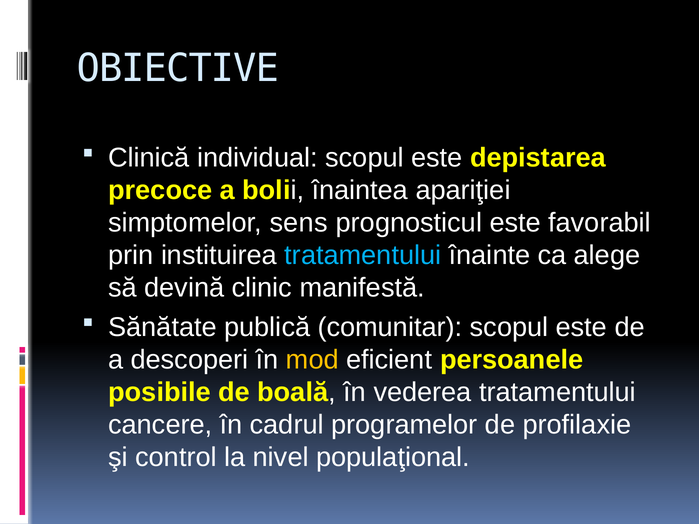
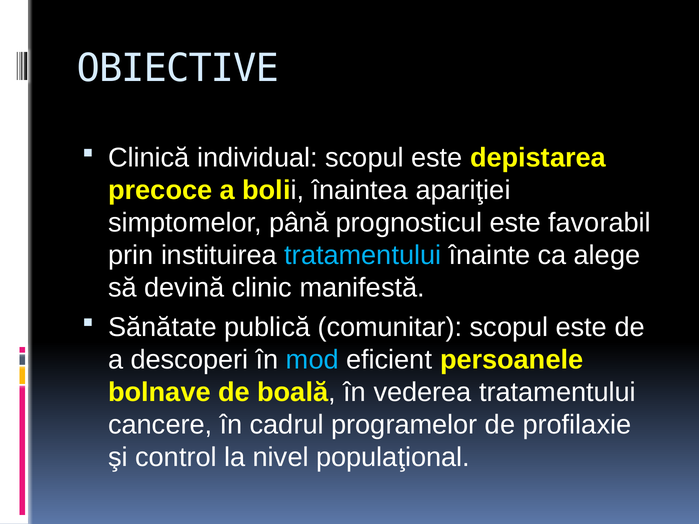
sens: sens -> până (299, 223)
mod colour: yellow -> light blue (312, 360)
posibile: posibile -> bolnave (160, 393)
